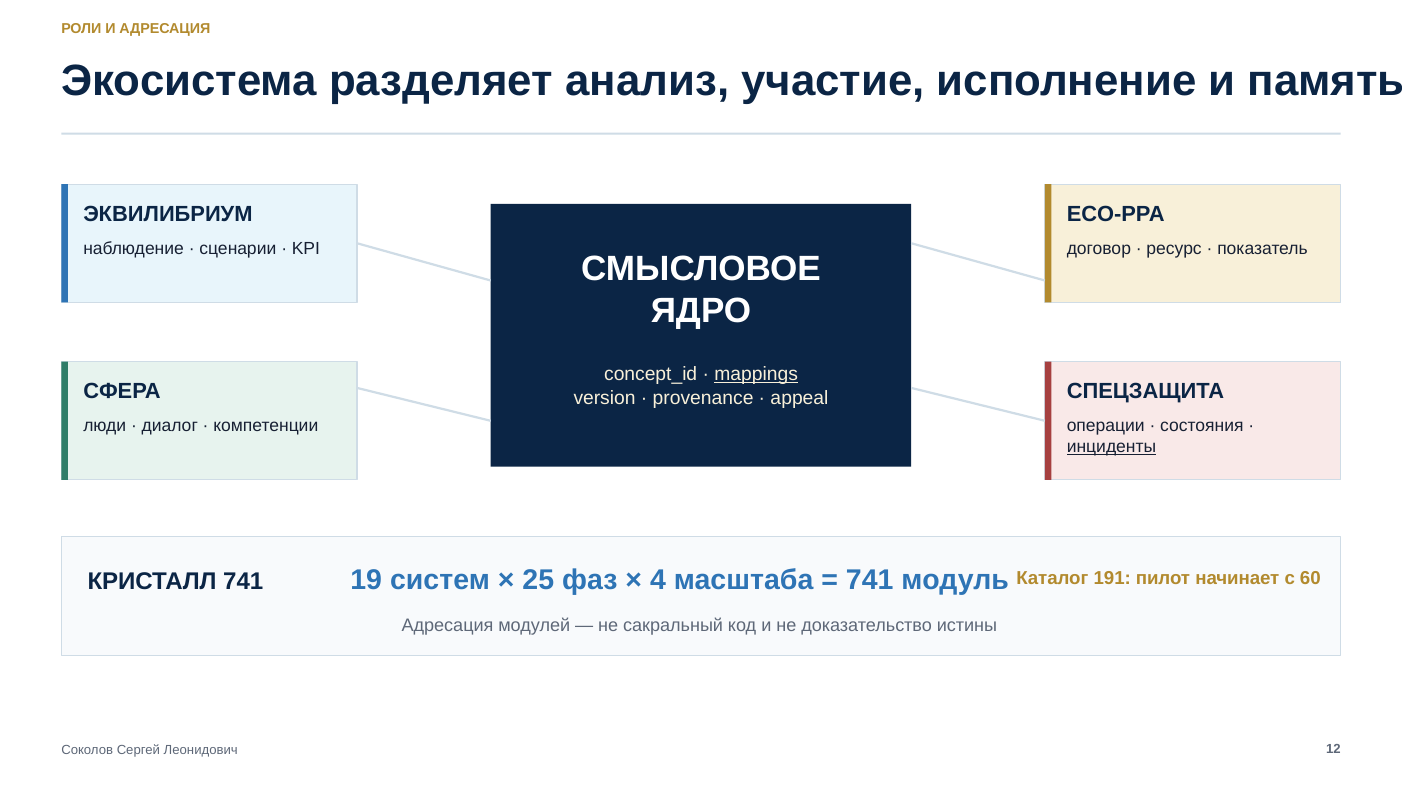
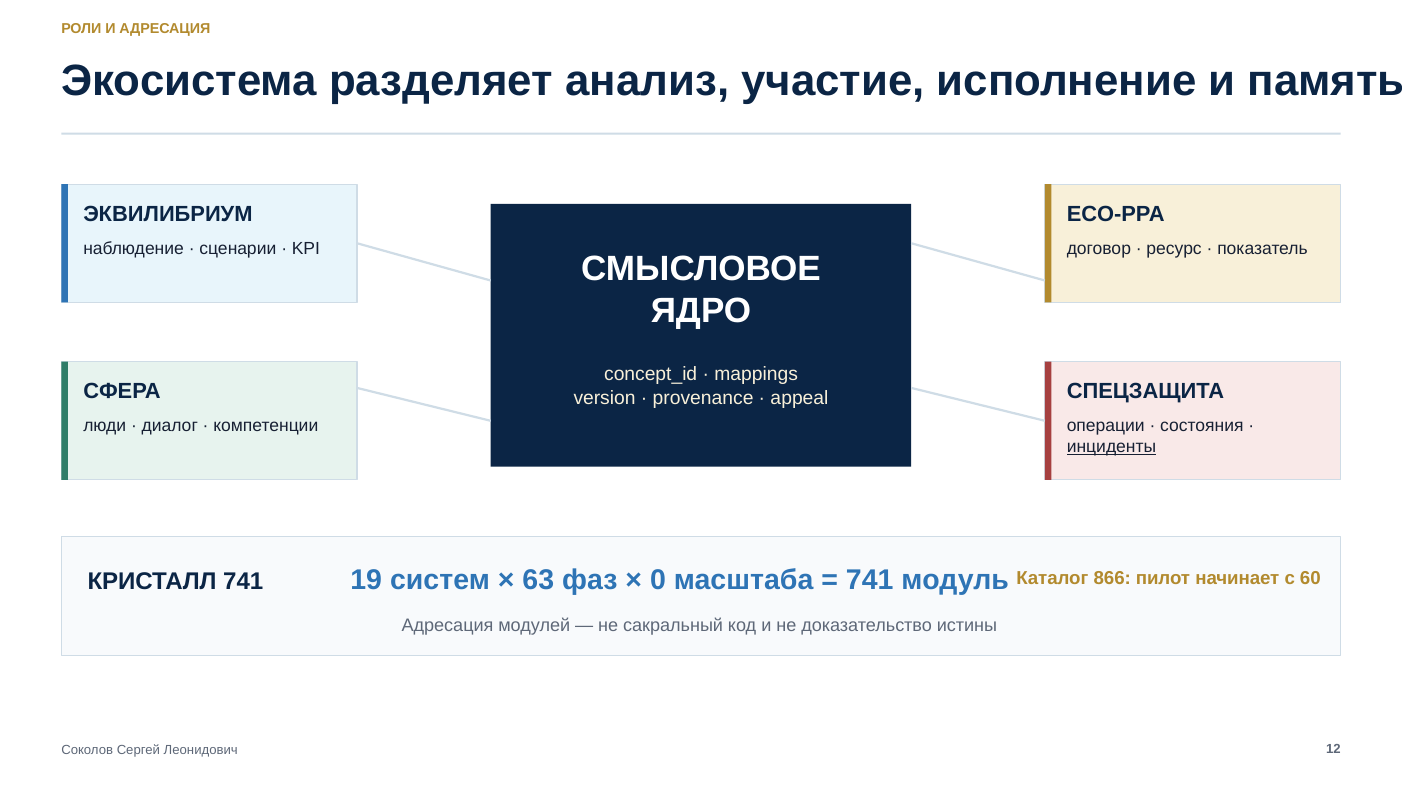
mappings underline: present -> none (756, 374)
25: 25 -> 63 (538, 580)
4: 4 -> 0 (658, 580)
191: 191 -> 866 (1112, 578)
